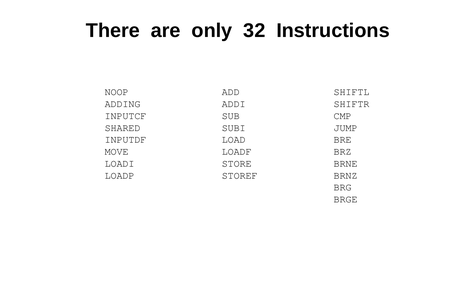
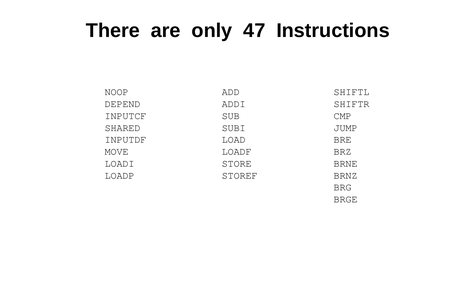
32: 32 -> 47 (254, 30)
ADDING: ADDING -> DEPEND (123, 104)
